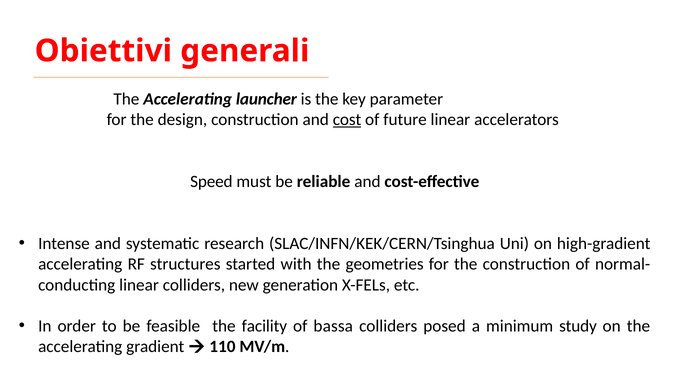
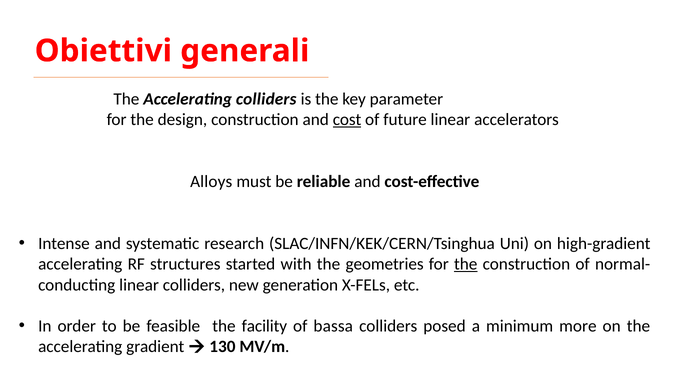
Accelerating launcher: launcher -> colliders (266, 99)
Speed: Speed -> Alloys (211, 182)
the underline: none -> present (466, 264)
study: study -> more (578, 326)
110: 110 -> 130 (222, 347)
